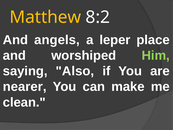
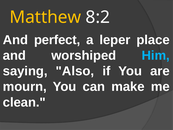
angels: angels -> perfect (57, 40)
Him colour: light green -> light blue (156, 55)
nearer: nearer -> mourn (25, 87)
